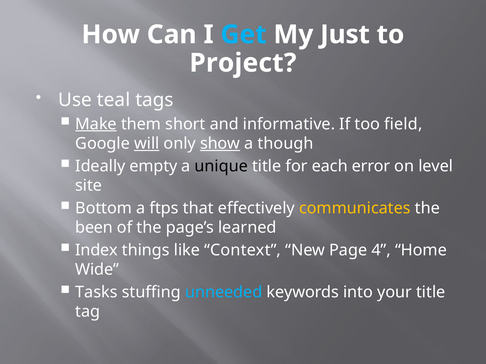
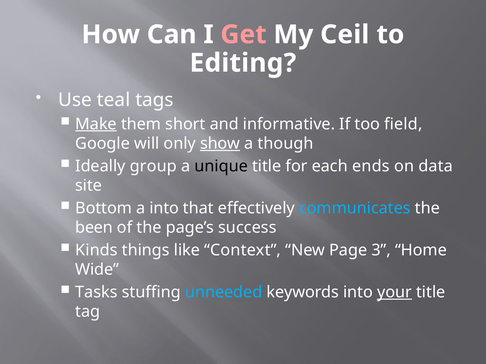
Get colour: light blue -> pink (244, 35)
Just: Just -> Ceil (345, 35)
Project: Project -> Editing (243, 63)
will underline: present -> none (147, 144)
empty: empty -> group (153, 166)
error: error -> ends (371, 166)
level: level -> data (436, 166)
a ftps: ftps -> into (164, 208)
communicates colour: yellow -> light blue (355, 208)
learned: learned -> success (247, 228)
Index: Index -> Kinds (96, 251)
4: 4 -> 3 (381, 251)
your underline: none -> present (395, 293)
